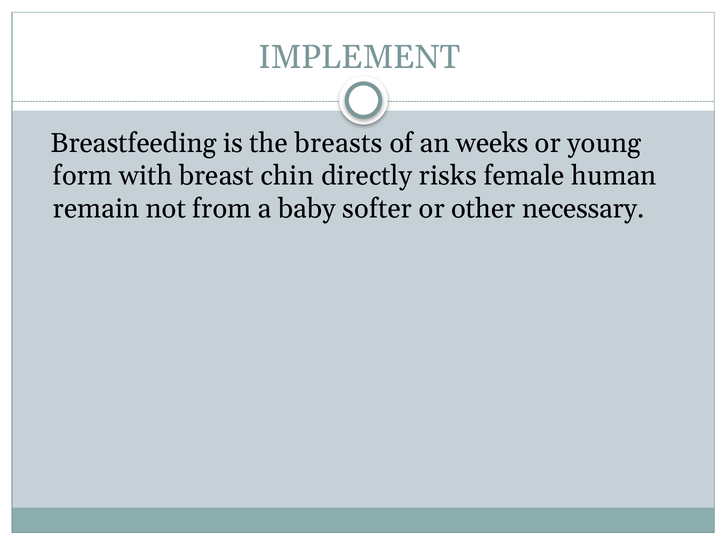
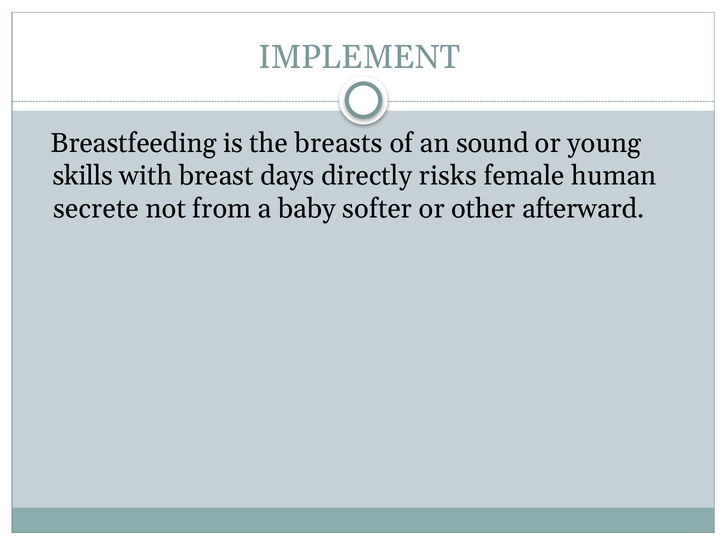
weeks: weeks -> sound (492, 143)
form: form -> skills (83, 176)
chin: chin -> days (287, 176)
remain: remain -> secrete (96, 209)
necessary: necessary -> afterward (583, 209)
